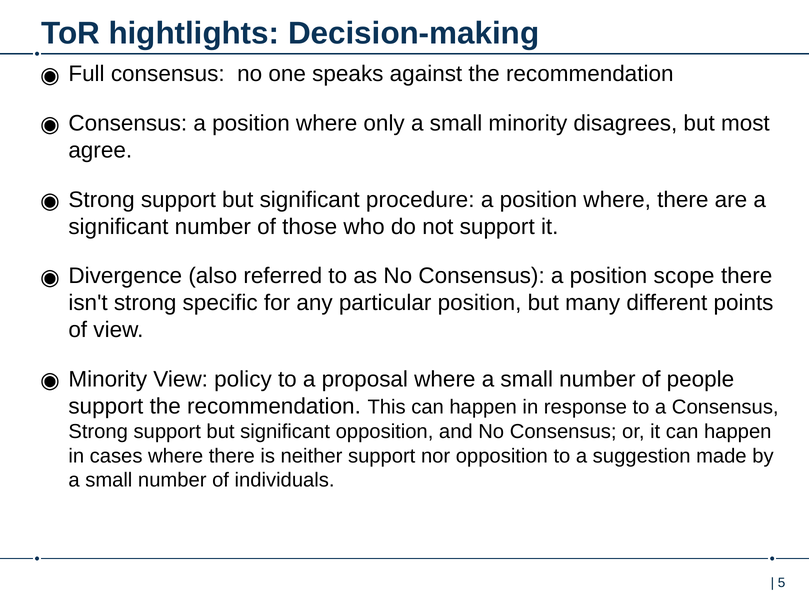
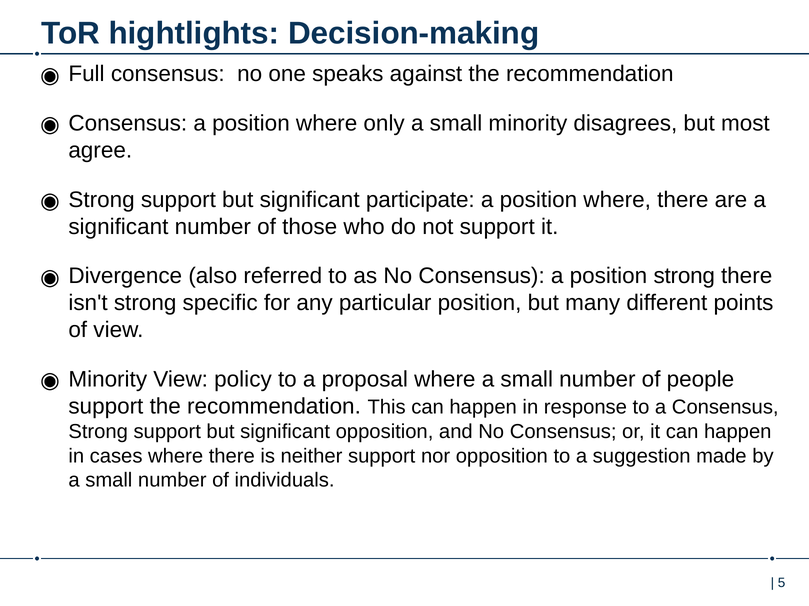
procedure: procedure -> participate (420, 200)
position scope: scope -> strong (684, 276)
